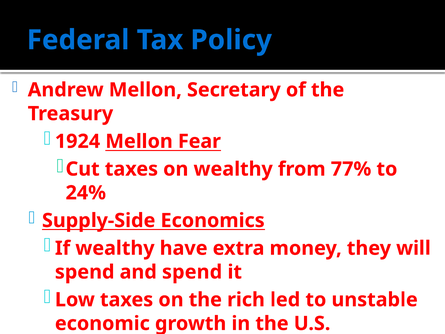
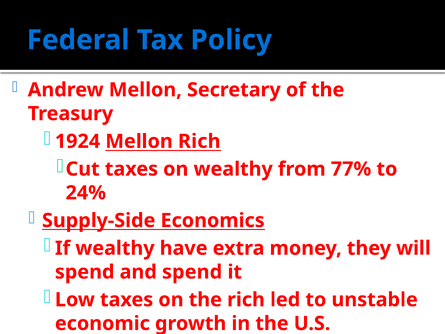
Mellon Fear: Fear -> Rich (199, 141)
